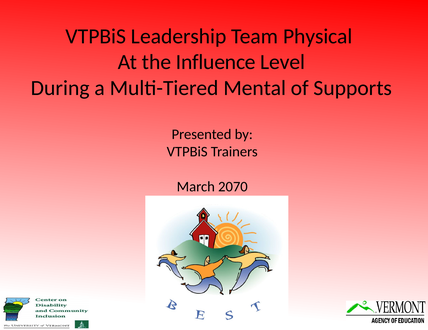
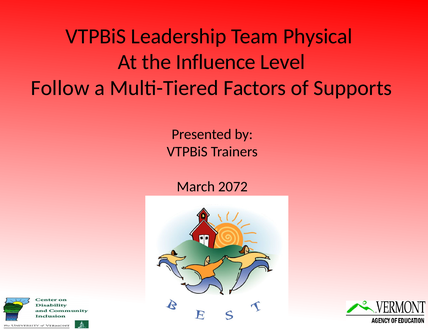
During: During -> Follow (60, 88)
Mental: Mental -> Factors (255, 88)
2070: 2070 -> 2072 (233, 187)
